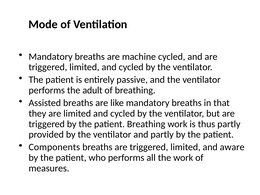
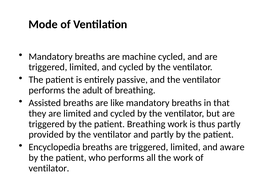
Components: Components -> Encyclopedia (54, 147)
measures: measures -> ventilator (49, 168)
